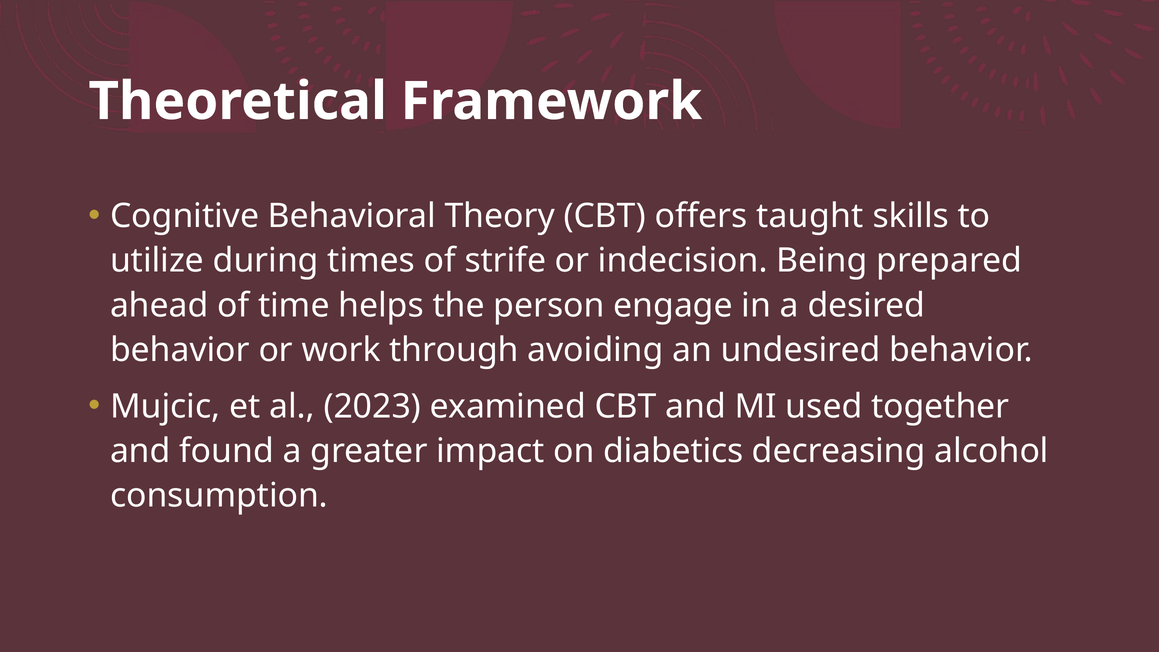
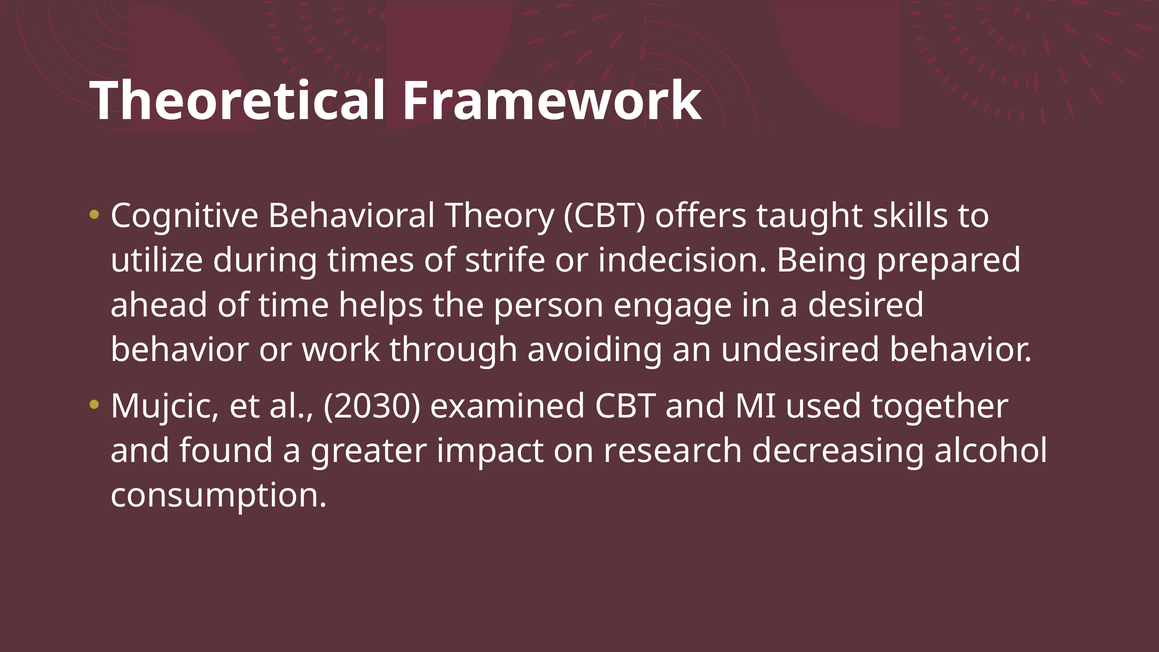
2023: 2023 -> 2030 (372, 406)
diabetics: diabetics -> research (673, 451)
